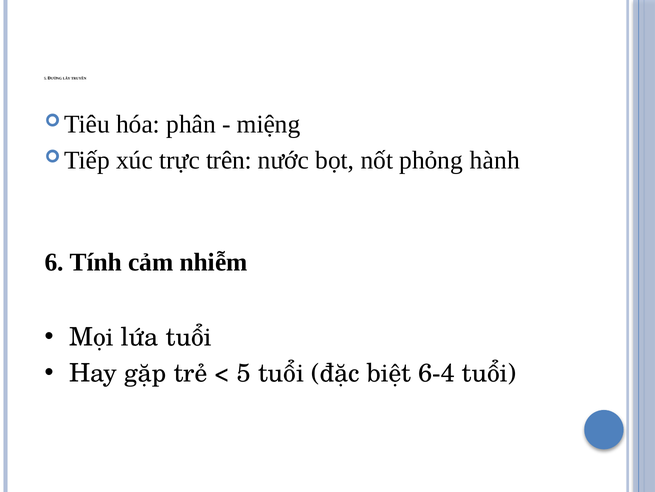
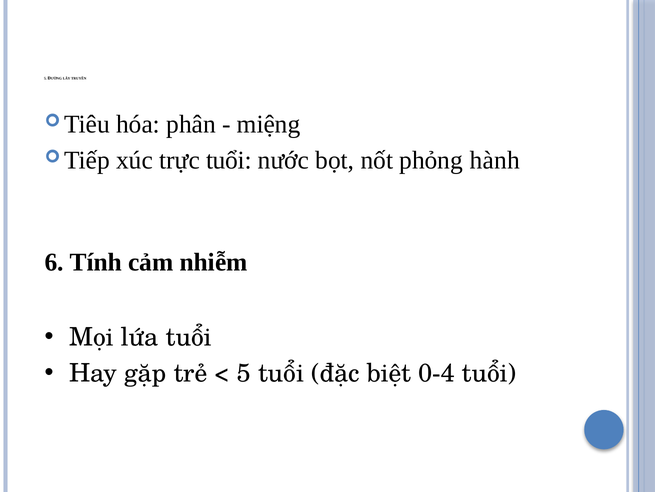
trực trên: trên -> tuổi (229, 160)
6-4: 6-4 -> 0-4 (436, 373)
